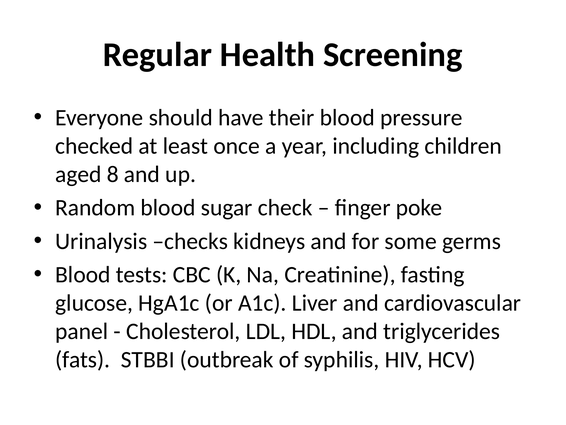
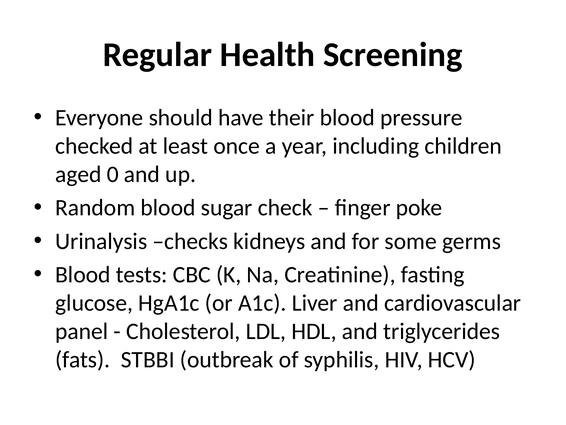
8: 8 -> 0 (113, 174)
